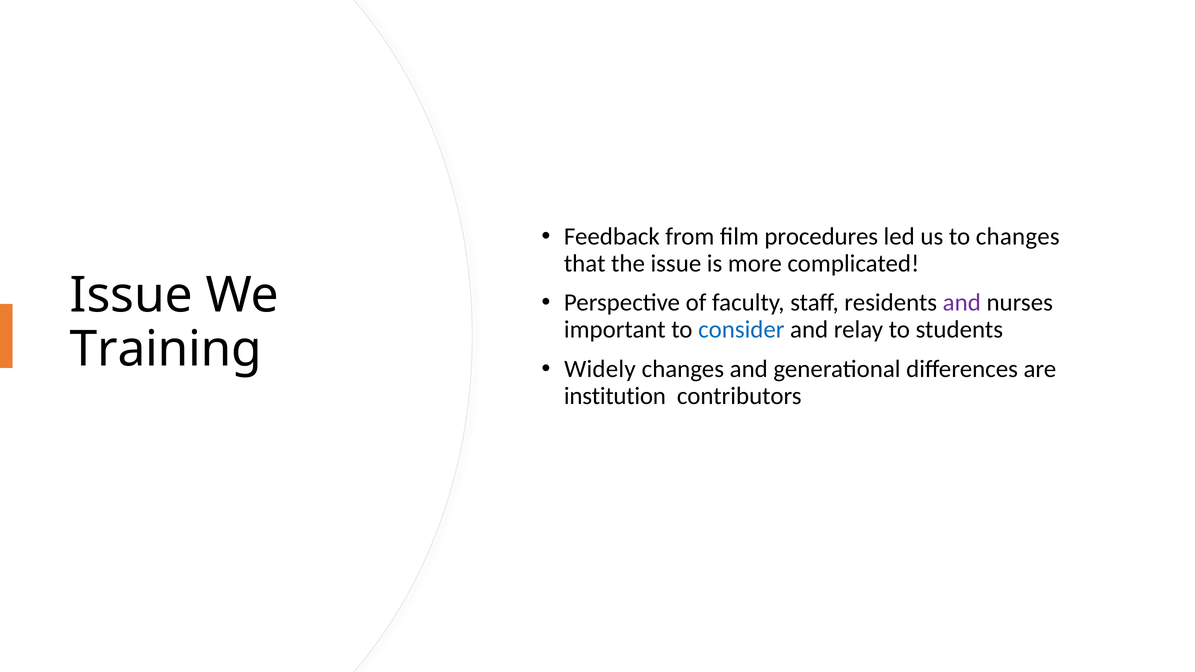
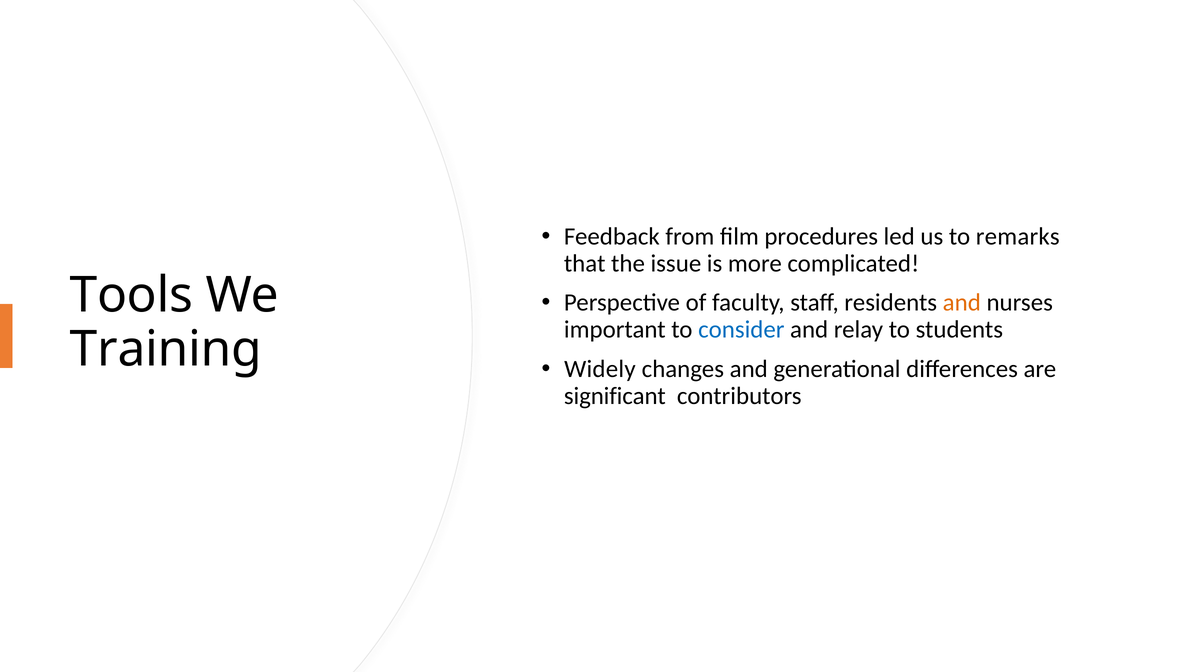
to changes: changes -> remarks (1018, 236)
Issue: Issue -> Tools (131, 296)
and colour: purple -> orange (962, 303)
institution: institution -> significant (615, 396)
